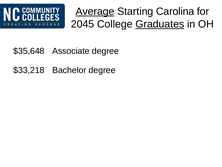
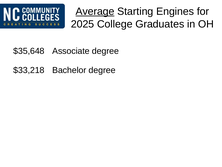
Carolina: Carolina -> Engines (175, 11)
2045: 2045 -> 2025 (83, 24)
Graduates underline: present -> none (160, 24)
